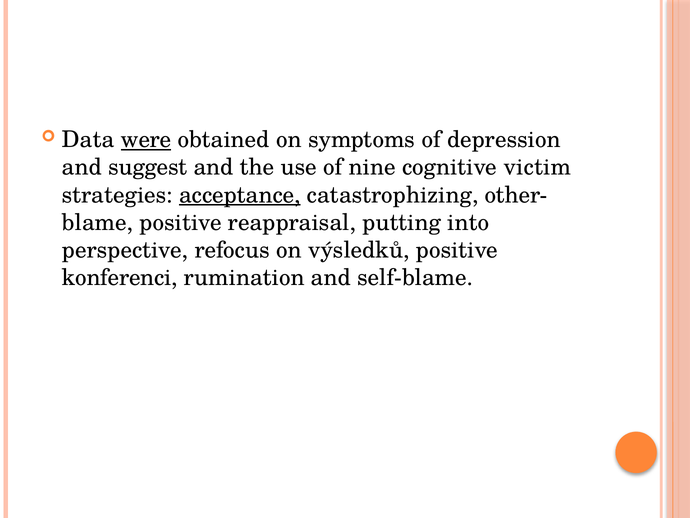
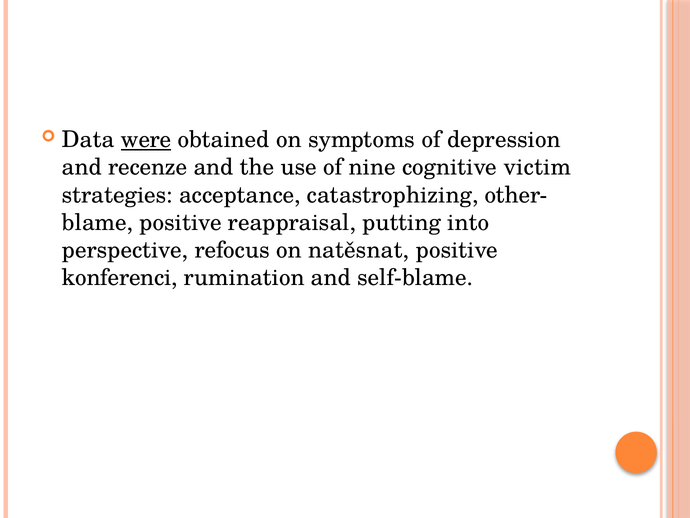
suggest: suggest -> recenze (148, 167)
acceptance underline: present -> none (240, 195)
výsledků: výsledků -> natěsnat (359, 250)
